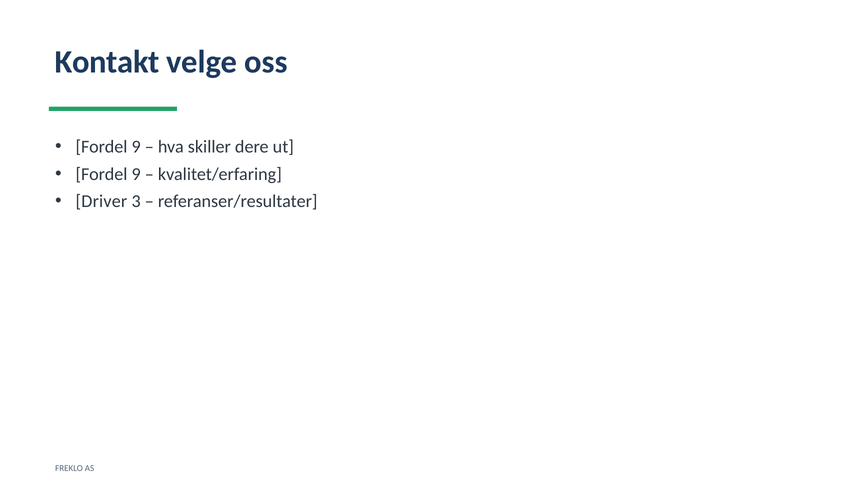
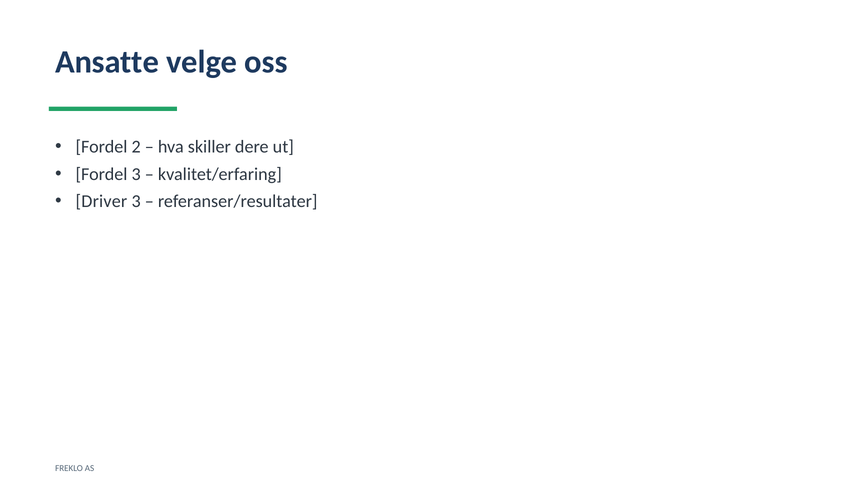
Kontakt: Kontakt -> Ansatte (107, 62)
9: 9 -> 2 (136, 147)
9: 9 -> 3 (136, 174)
